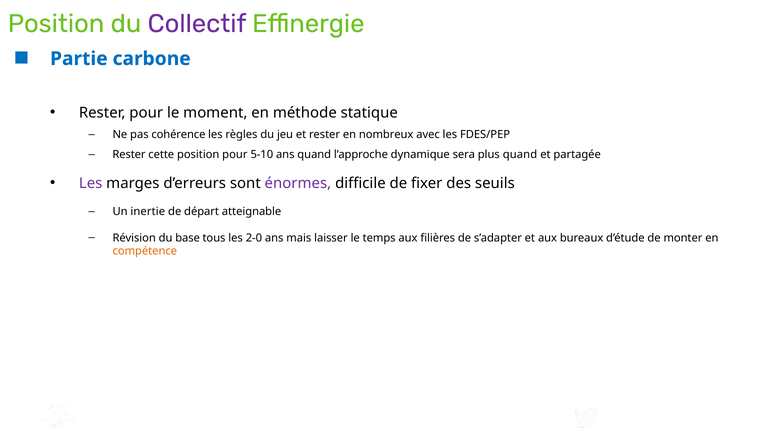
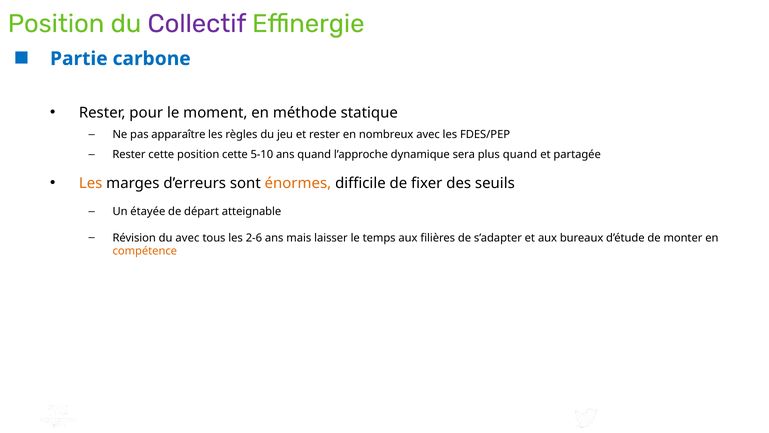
cohérence: cohérence -> apparaître (178, 134)
position pour: pour -> cette (235, 154)
Les colour: purple -> orange (91, 183)
énormes colour: purple -> orange (298, 183)
inertie: inertie -> étayée (148, 211)
du base: base -> avec (187, 238)
2-0: 2-0 -> 2-6 (254, 238)
